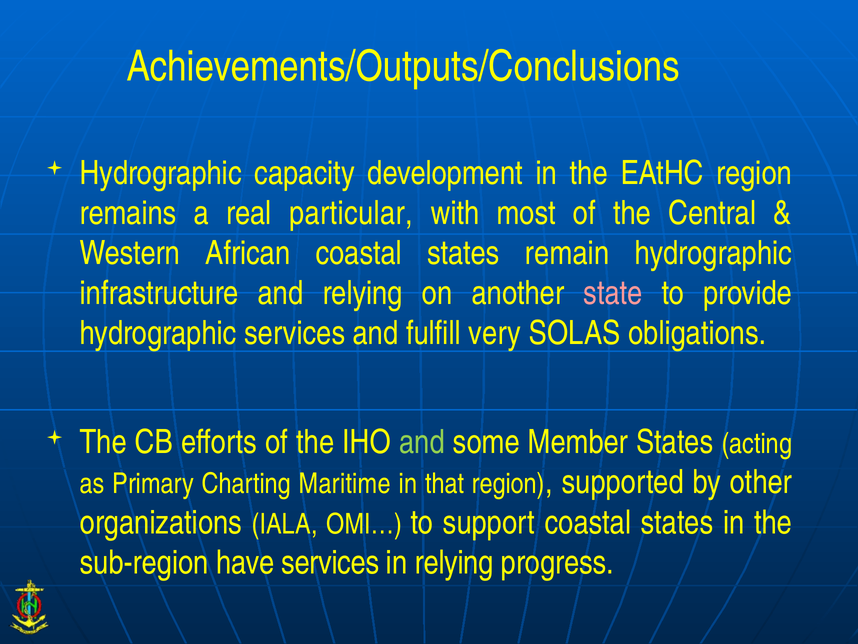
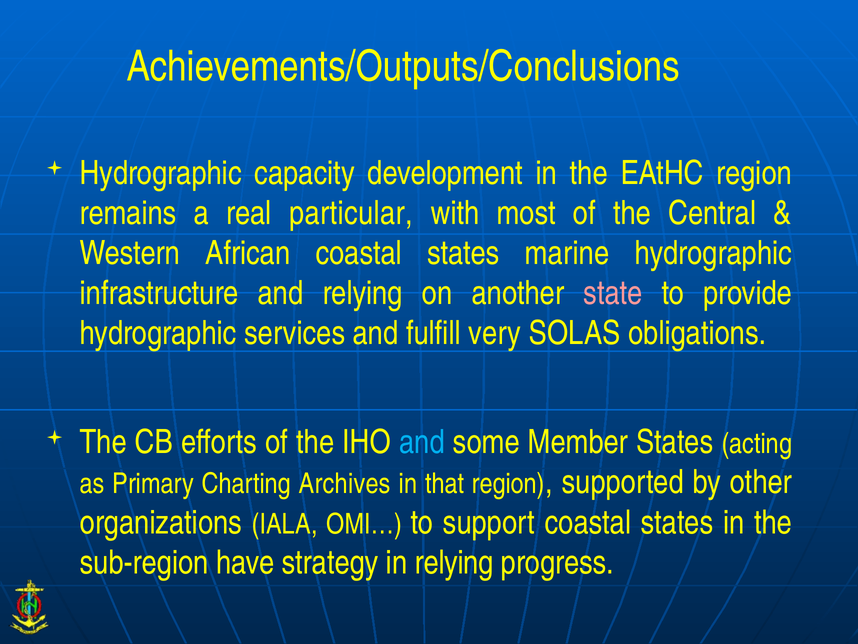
remain: remain -> marine (567, 253)
and colour: light green -> light blue (422, 442)
Maritime: Maritime -> Archives (345, 484)
have services: services -> strategy (330, 562)
